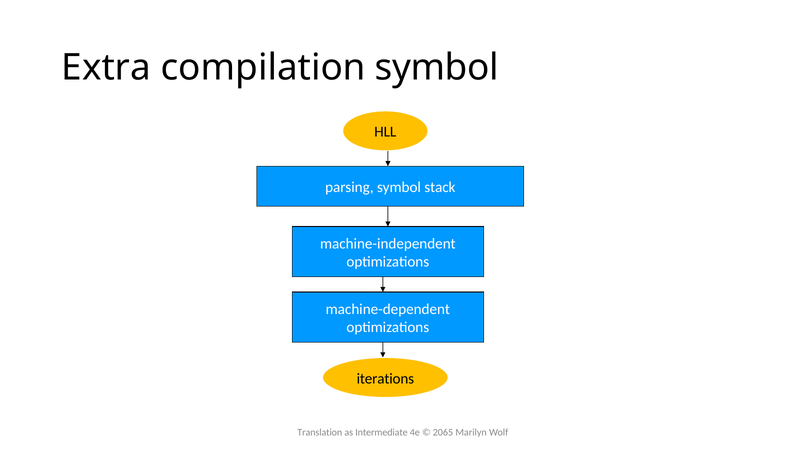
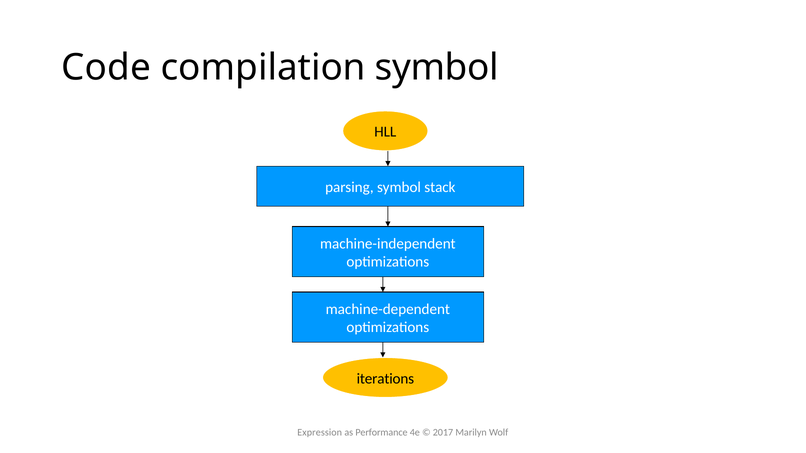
Extra: Extra -> Code (106, 68)
Translation: Translation -> Expression (320, 433)
Intermediate: Intermediate -> Performance (381, 433)
2065: 2065 -> 2017 (443, 433)
